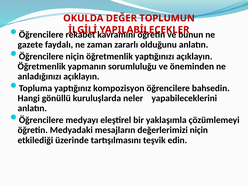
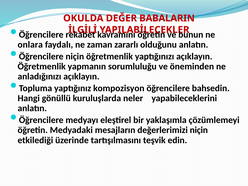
TOPLUMUN: TOPLUMUN -> BABALARIN (167, 18)
gazete: gazete -> onlara (30, 45)
